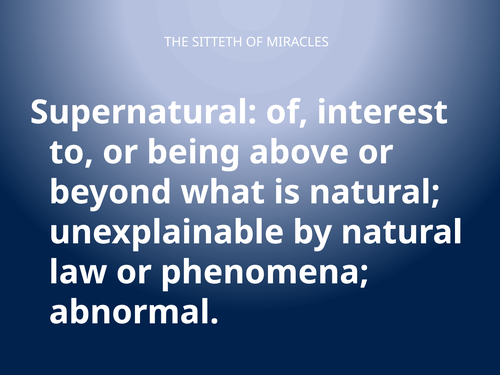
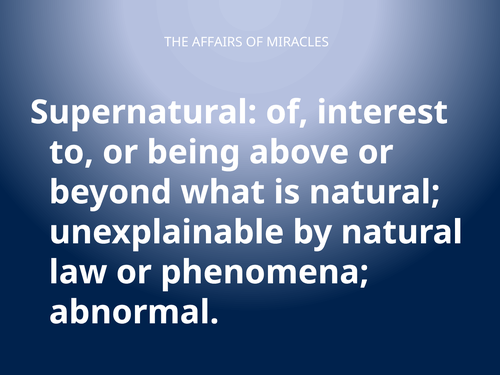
SITTETH: SITTETH -> AFFAIRS (217, 42)
